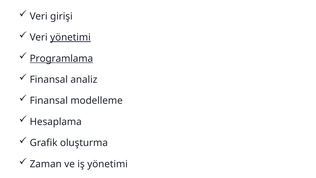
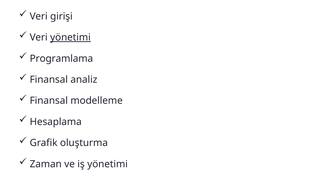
Programlama underline: present -> none (61, 58)
